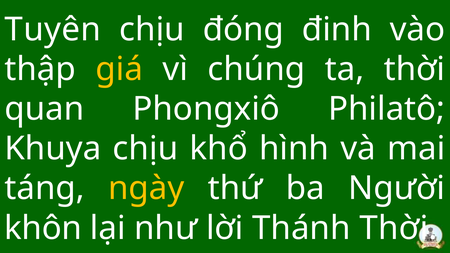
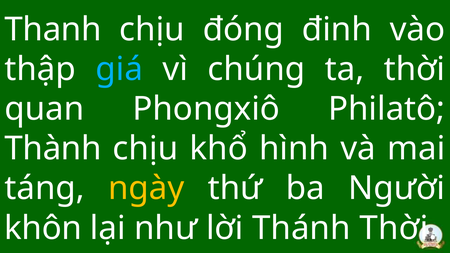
Tuyên: Tuyên -> Thanh (53, 29)
giá colour: yellow -> light blue (119, 69)
Khuya: Khuya -> Thành (53, 149)
